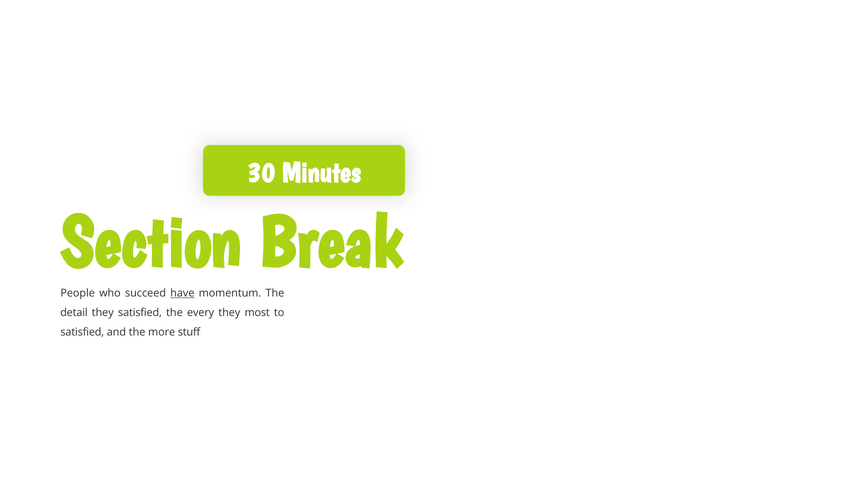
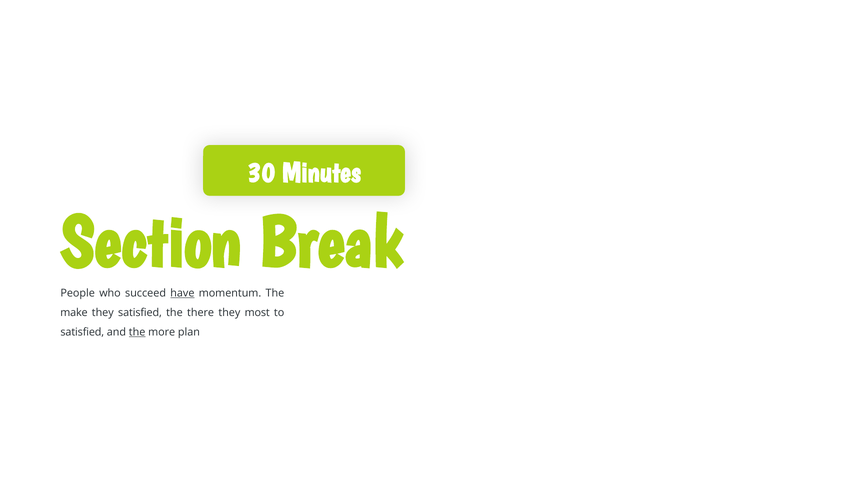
detail: detail -> make (74, 312)
every: every -> there (201, 312)
the underline: none -> present (137, 332)
stuff: stuff -> plan (189, 332)
